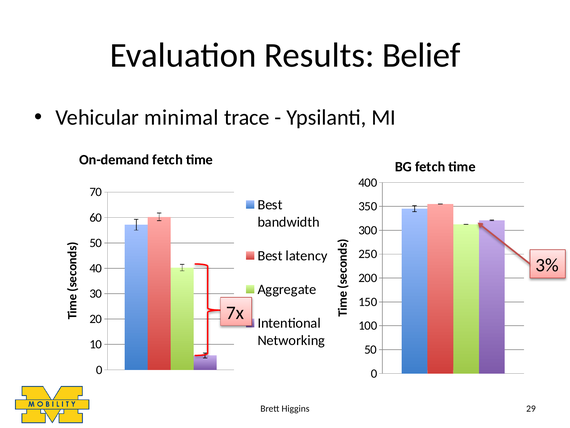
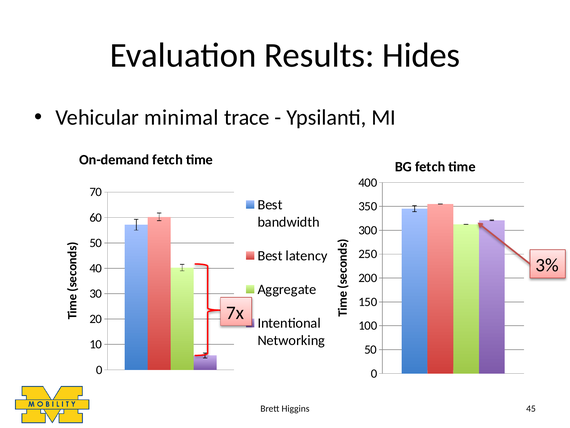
Belief: Belief -> Hides (421, 55)
29: 29 -> 45 (531, 408)
